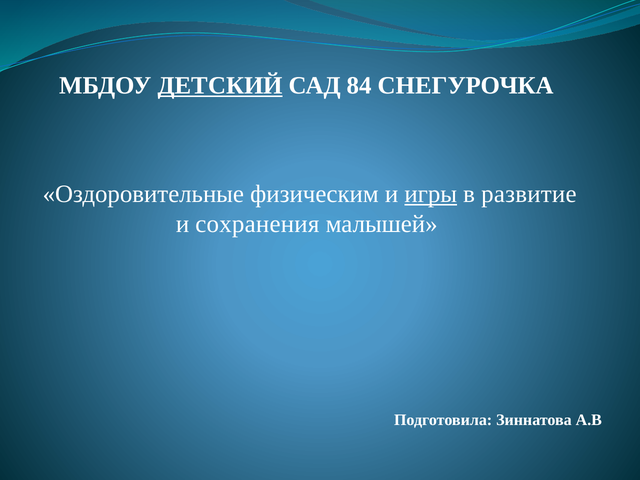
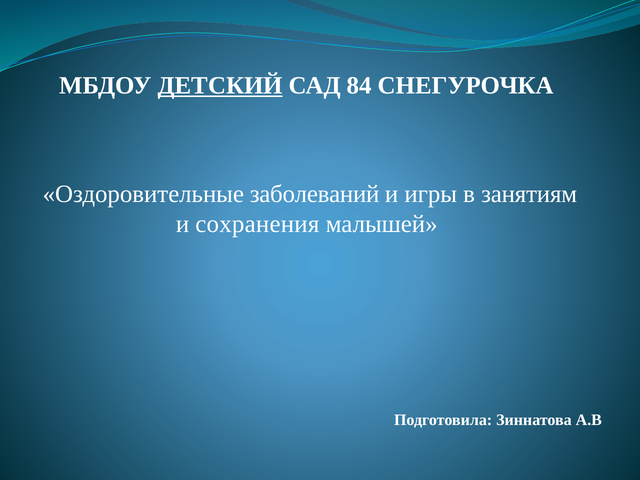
физическим: физическим -> заболеваний (315, 194)
игры underline: present -> none (431, 194)
развитие: развитие -> занятиям (529, 194)
